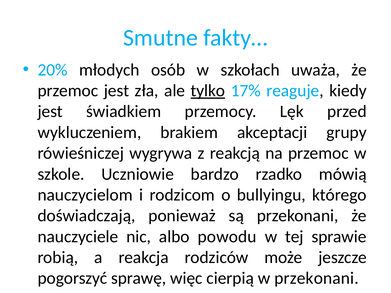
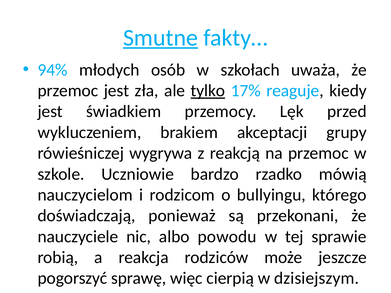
Smutne underline: none -> present (161, 38)
20%: 20% -> 94% (53, 70)
w przekonani: przekonani -> dzisiejszym (317, 278)
